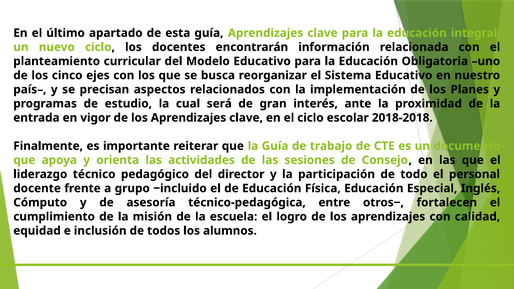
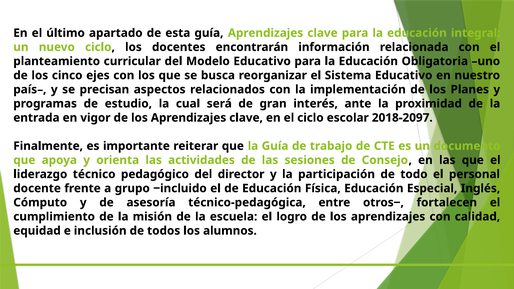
2018-2018: 2018-2018 -> 2018-2097 (402, 118)
